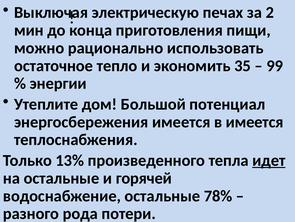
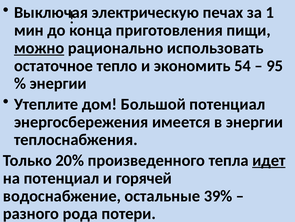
2: 2 -> 1 (270, 12)
можно underline: none -> present (39, 48)
35: 35 -> 54 (243, 66)
99: 99 -> 95 (275, 66)
в имеется: имеется -> энергии (255, 122)
13%: 13% -> 20% (70, 160)
на остальные: остальные -> потенциал (61, 178)
78%: 78% -> 39% (218, 195)
